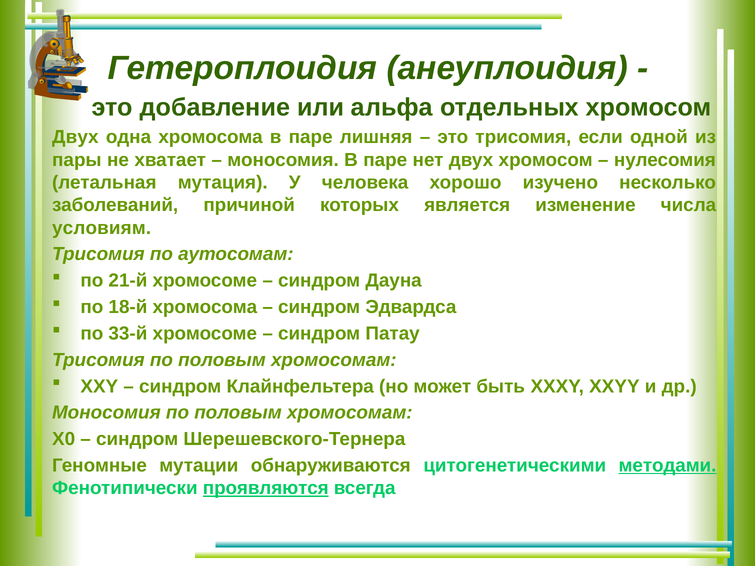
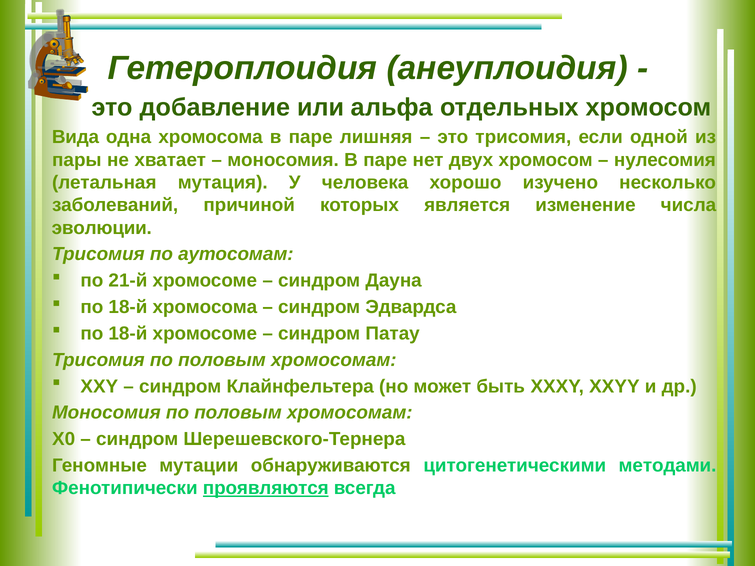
Двух: Двух -> Вида (75, 137)
условиям: условиям -> эволюции (102, 228)
33-й: 33-й -> 18-й (128, 334)
методами underline: present -> none (667, 466)
